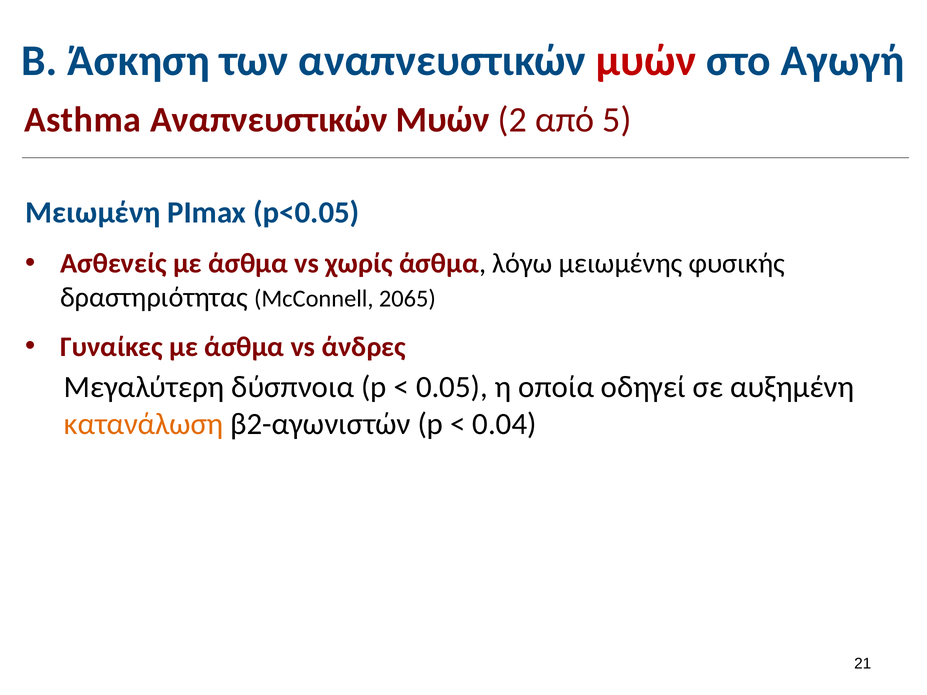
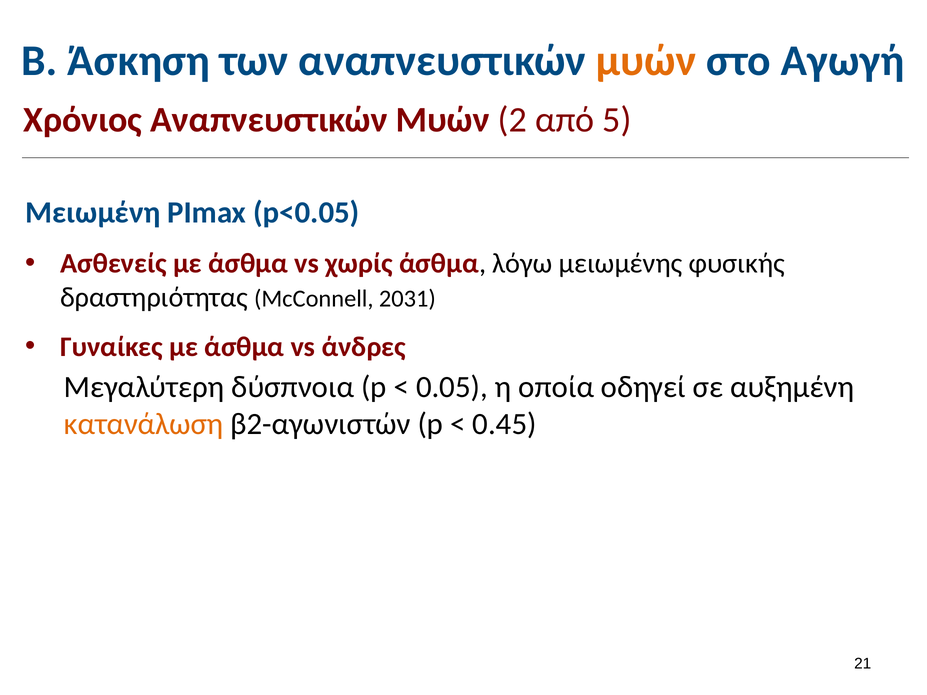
μυών colour: red -> orange (646, 61)
Asthma: Asthma -> Χρόνιος (83, 120)
2065: 2065 -> 2031 (407, 299)
0.04: 0.04 -> 0.45 (505, 424)
